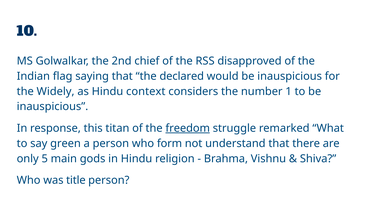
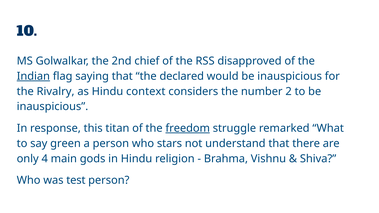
Indian underline: none -> present (33, 76)
Widely: Widely -> Rivalry (56, 91)
1: 1 -> 2 (289, 91)
form: form -> stars (169, 144)
5: 5 -> 4 (45, 159)
title: title -> test (76, 180)
